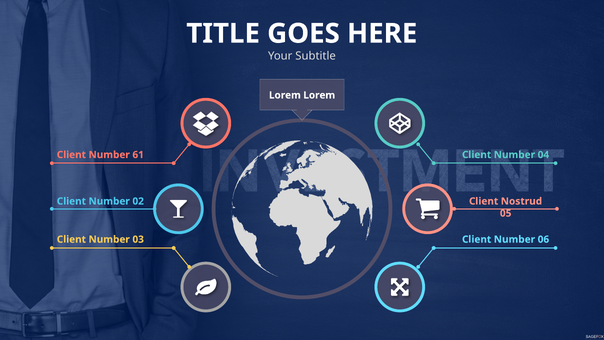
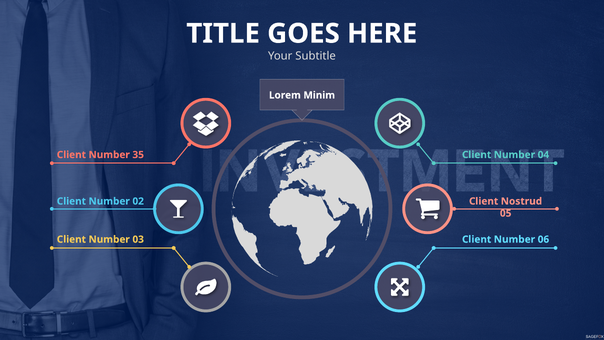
Lorem Lorem: Lorem -> Minim (319, 95)
61: 61 -> 35 (138, 155)
